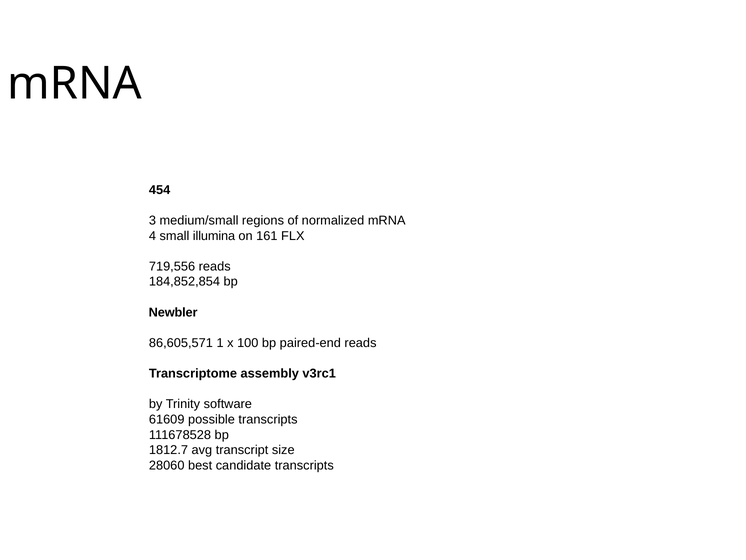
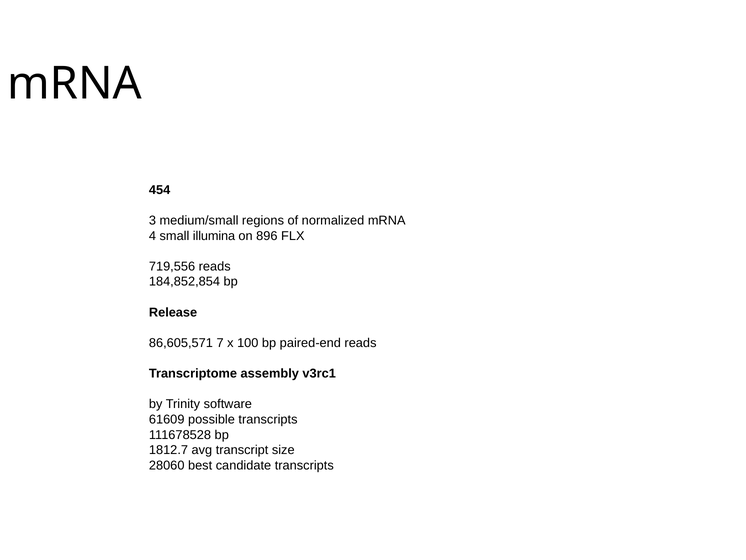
161: 161 -> 896 (267, 236)
Newbler: Newbler -> Release (173, 312)
1: 1 -> 7 (220, 343)
